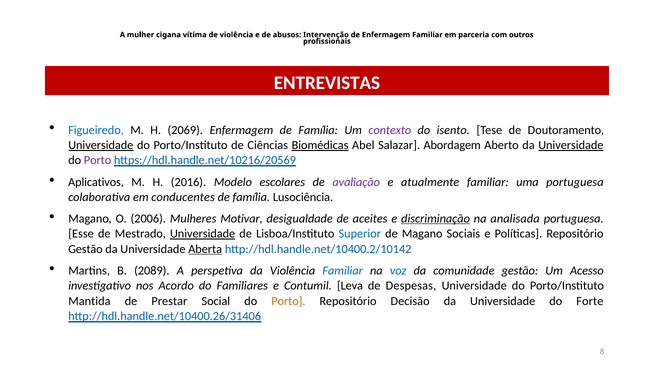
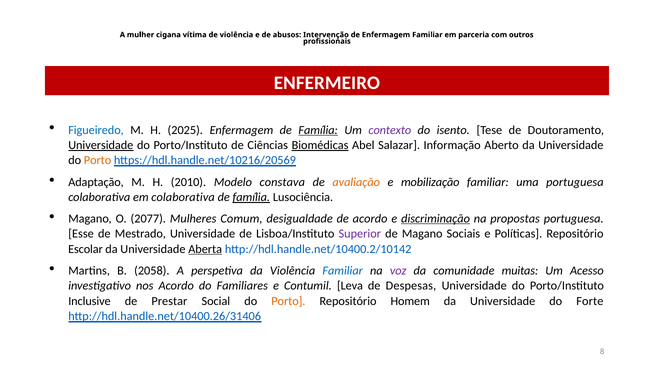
ENTREVISTAS: ENTREVISTAS -> ENFERMEIRO (327, 83)
2069: 2069 -> 2025 (185, 130)
Família underline: none -> present (318, 130)
Abordagem: Abordagem -> Informação (452, 145)
Universidade underline: present -> none (571, 145)
Porto colour: purple -> orange (98, 160)
Aplicativos: Aplicativos -> Adaptação (96, 182)
2016: 2016 -> 2010 (189, 182)
escolares: escolares -> constava (282, 182)
avaliação colour: purple -> orange (356, 182)
atualmente: atualmente -> mobilização (430, 182)
em conducentes: conducentes -> colaborativa (183, 197)
família underline: none -> present (251, 197)
2006: 2006 -> 2077 (148, 219)
Motivar: Motivar -> Comum (241, 219)
de aceites: aceites -> acordo (370, 219)
analisada: analisada -> propostas (515, 219)
Universidade underline: present -> none (203, 234)
Superior colour: blue -> purple (360, 234)
Gestão: Gestão -> Escolar (85, 249)
2089: 2089 -> 2058 (152, 271)
voz colour: blue -> purple (398, 271)
comunidade gestão: gestão -> muitas (520, 271)
Mantida: Mantida -> Inclusive (89, 301)
Decisão: Decisão -> Homem (410, 301)
